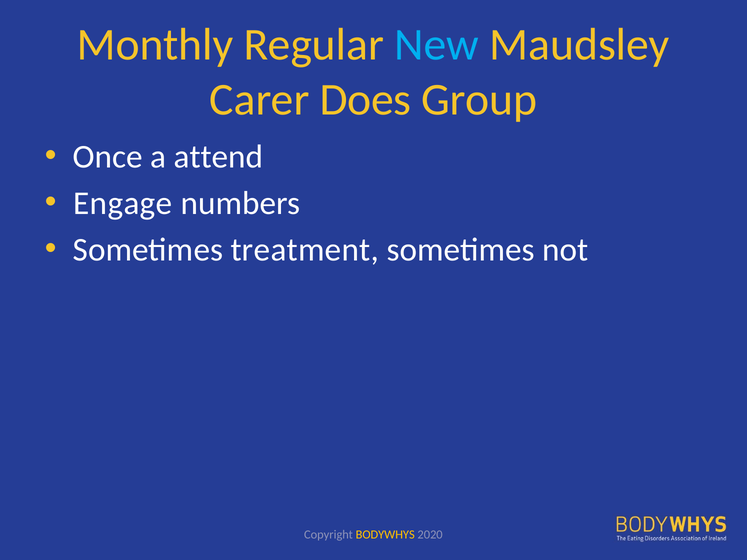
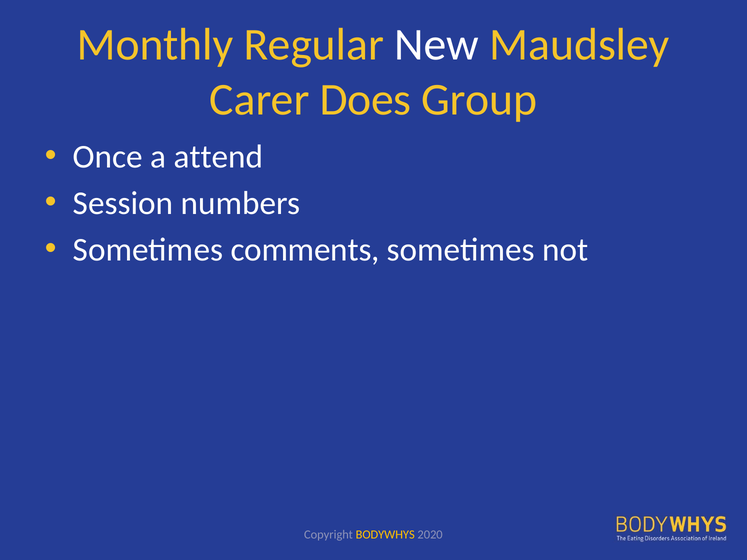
New colour: light blue -> white (437, 45)
Engage: Engage -> Session (123, 203)
treatment: treatment -> comments (305, 250)
